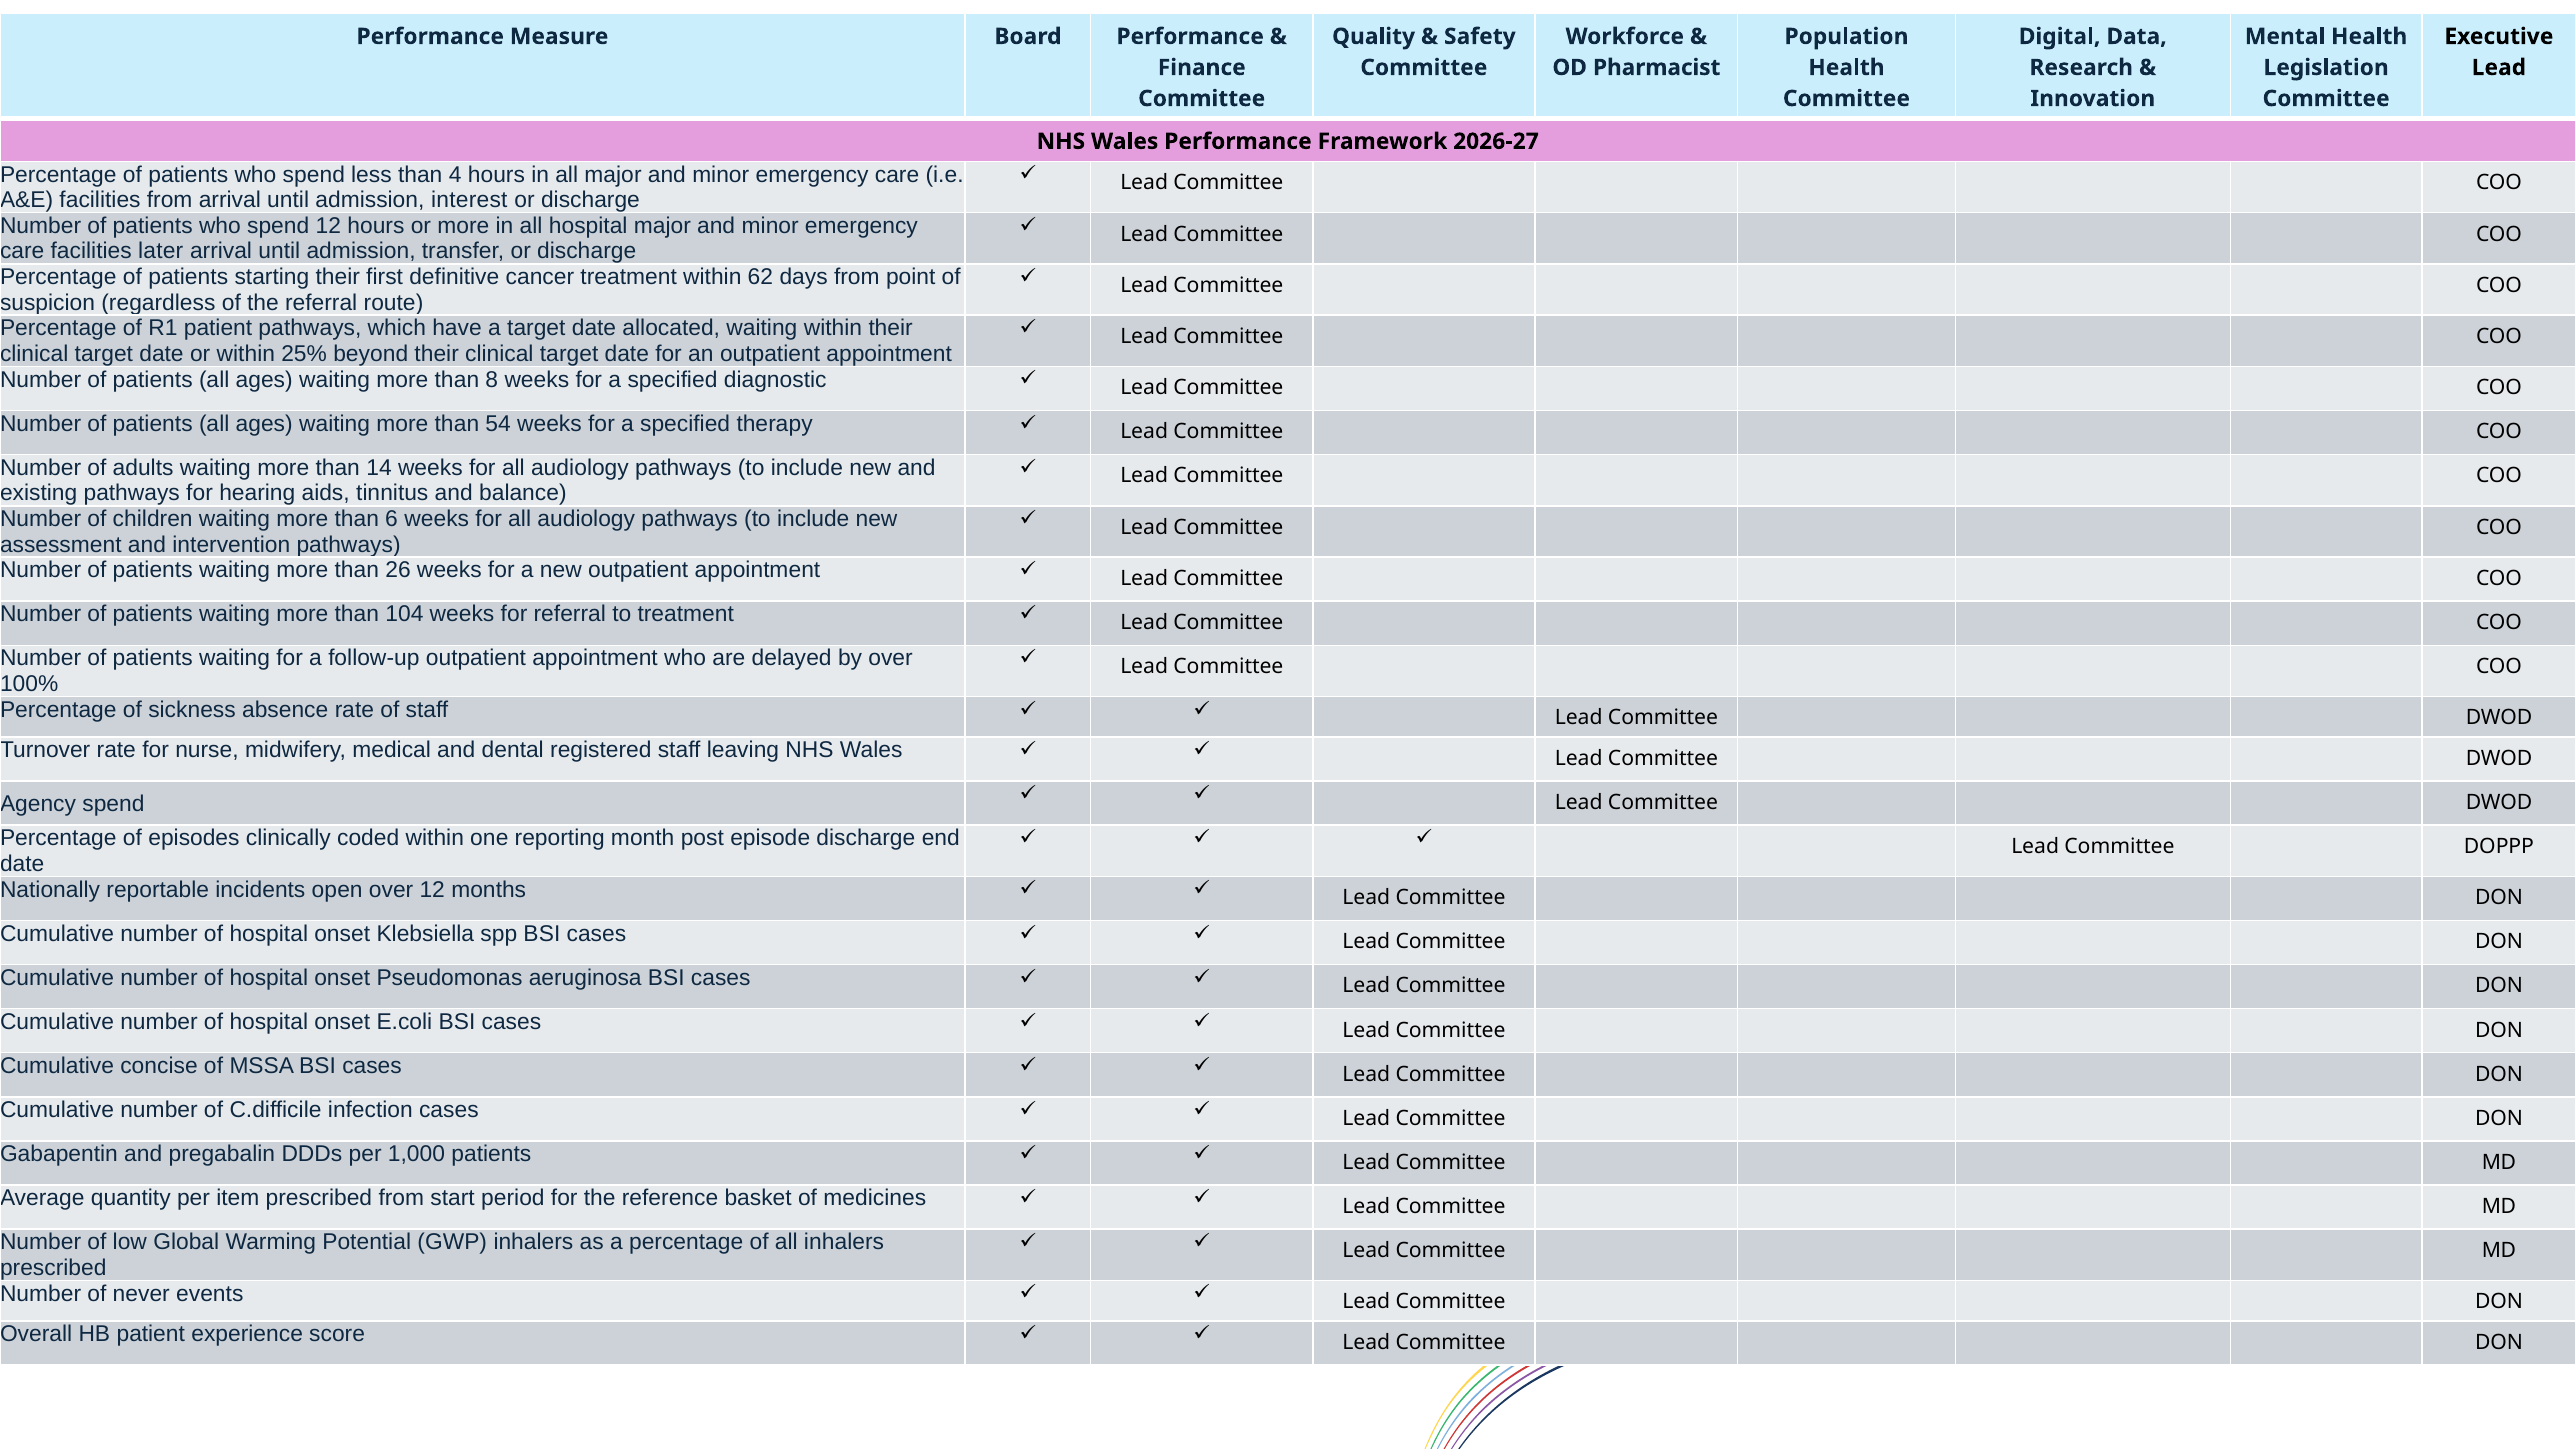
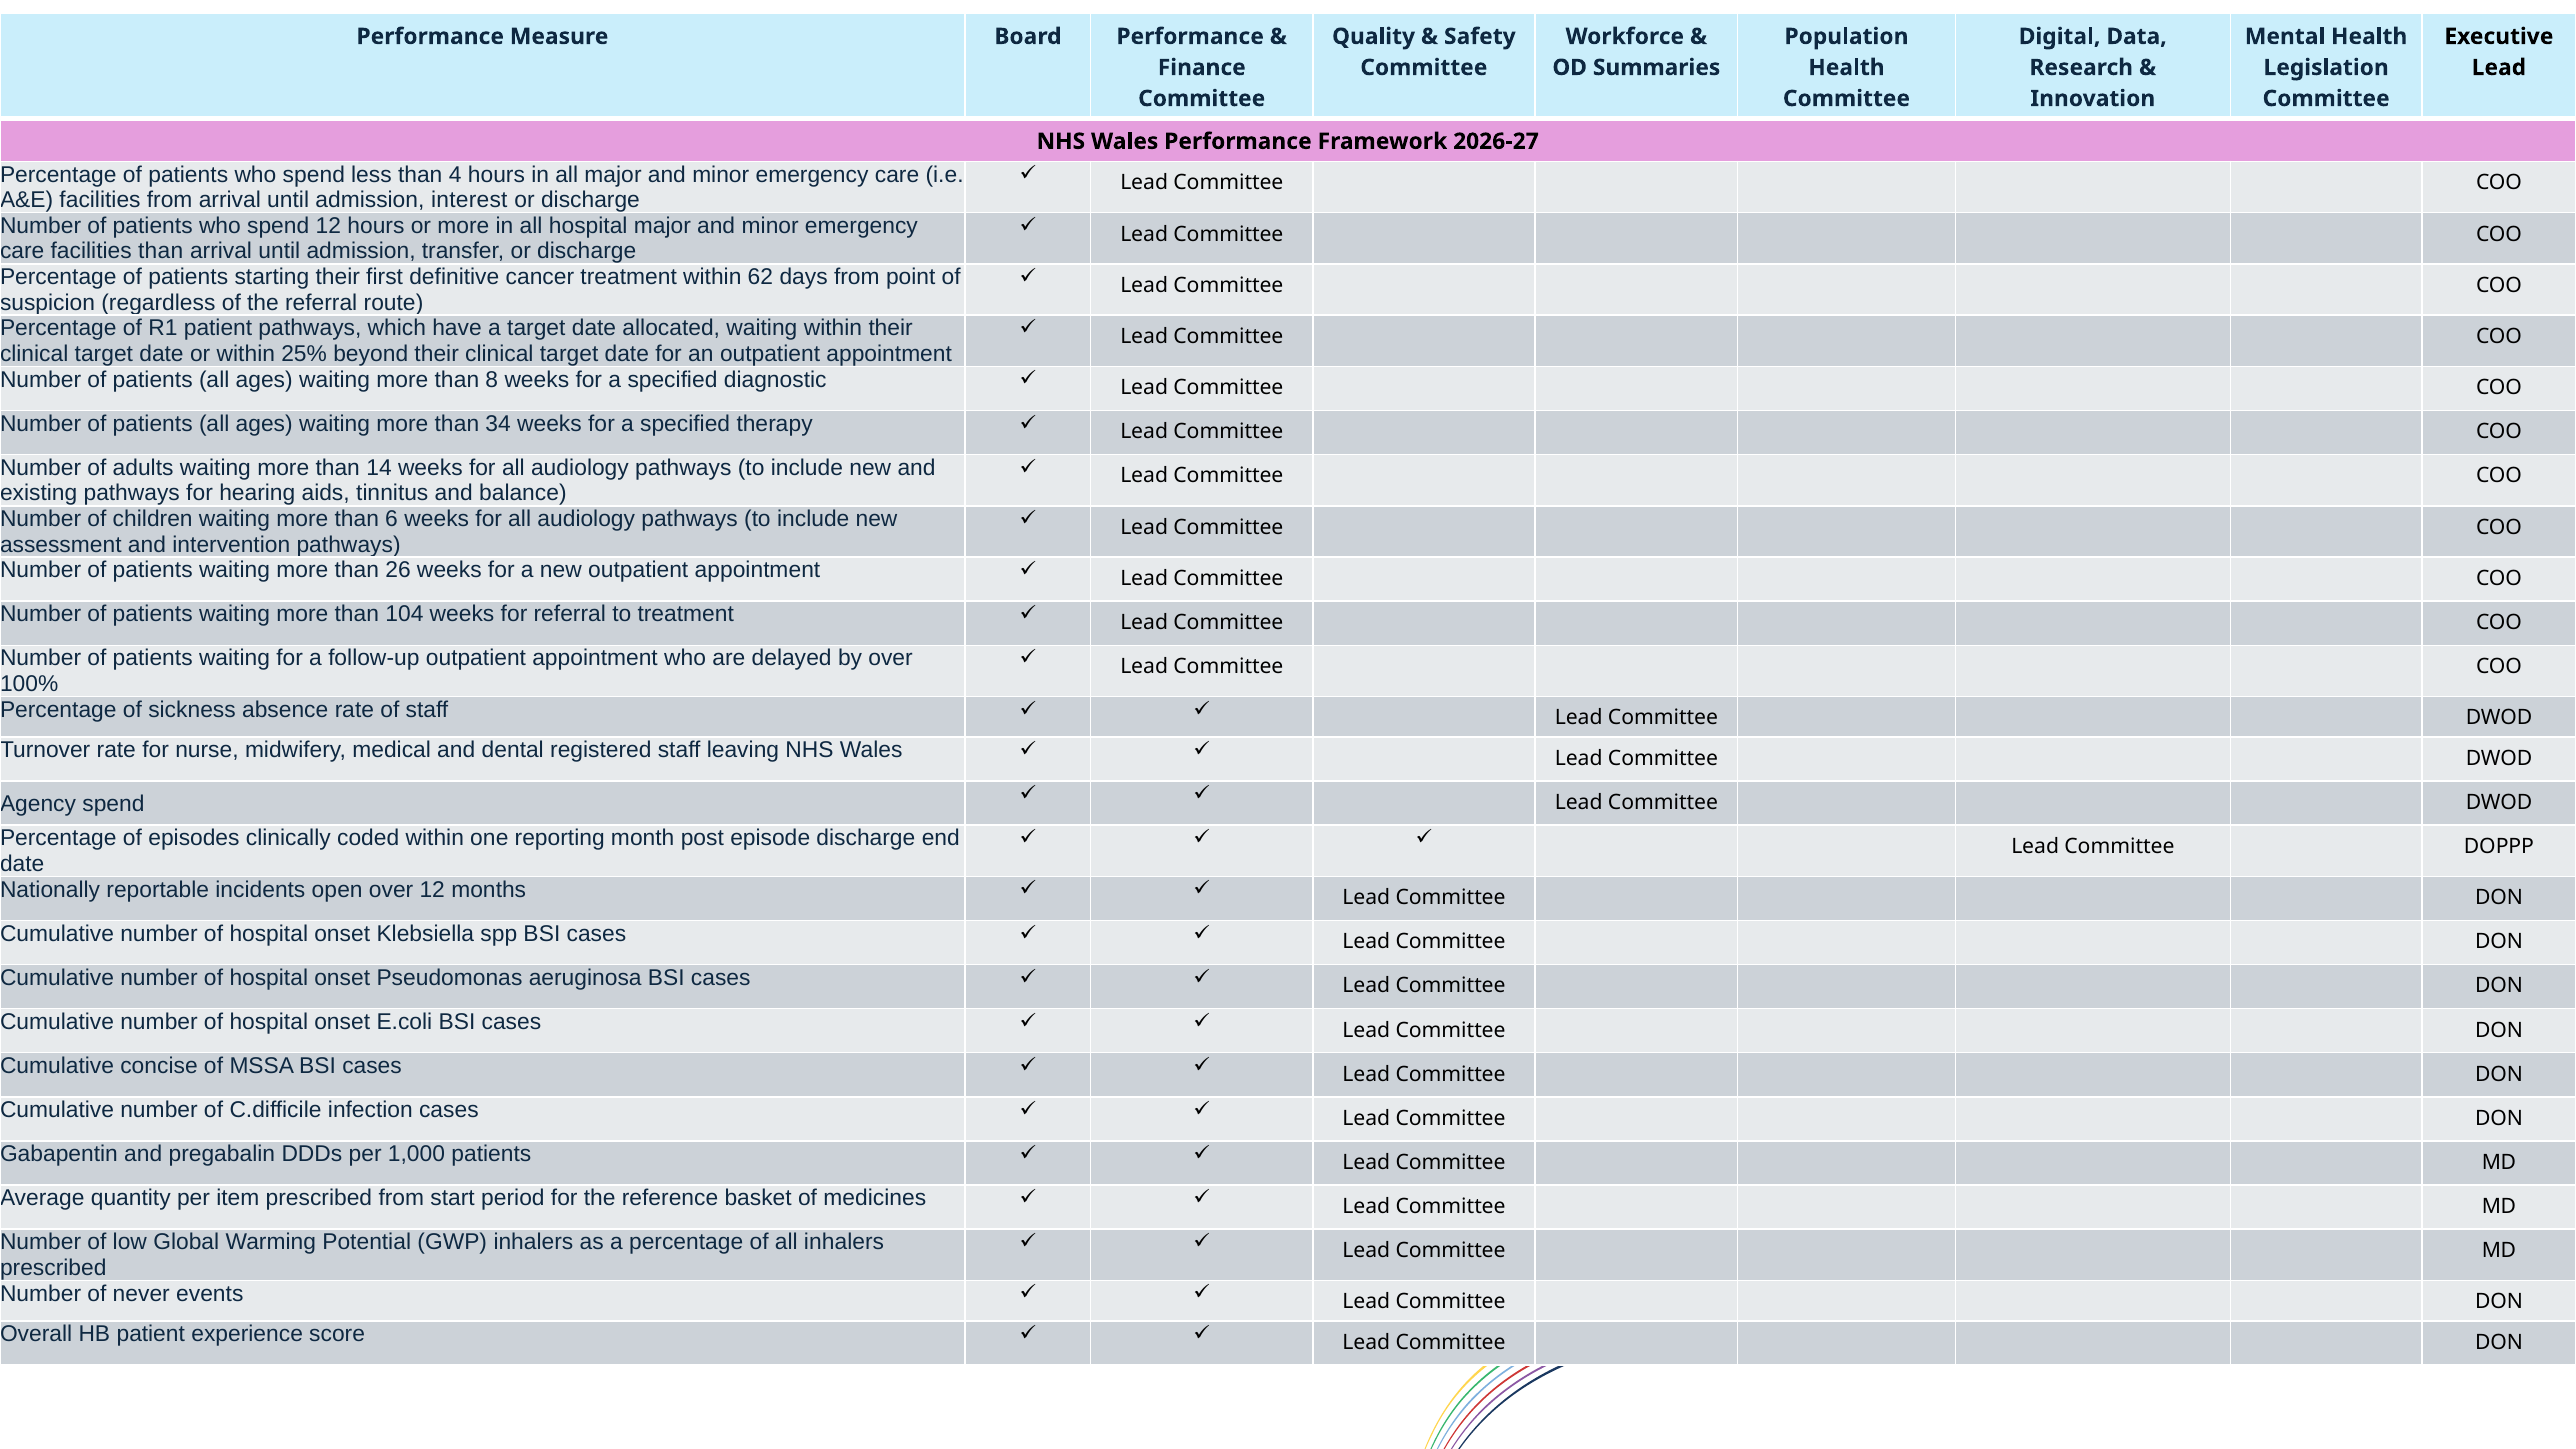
Pharmacist: Pharmacist -> Summaries (1657, 68)
facilities later: later -> than (161, 251)
54: 54 -> 34 (498, 424)
